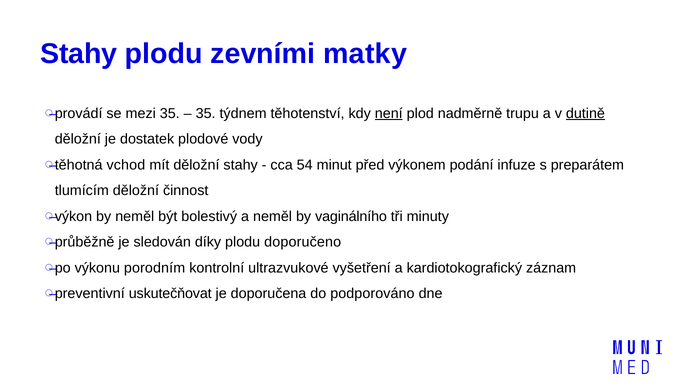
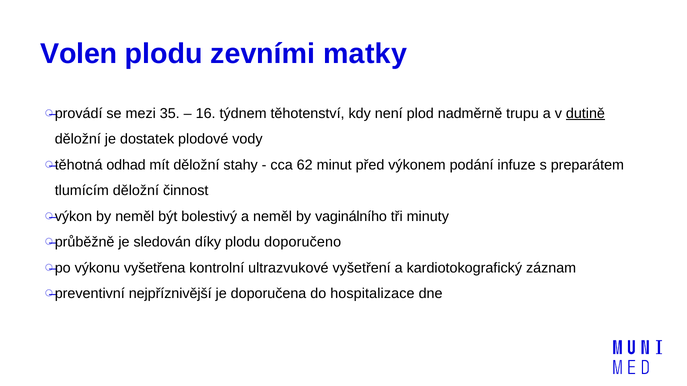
Stahy: Stahy -> Volen (79, 54)
35: 35 -> 16 (206, 114)
není underline: present -> none (389, 114)
vchod: vchod -> odhad (126, 165)
54: 54 -> 62 (305, 165)
porodním: porodním -> vyšetřena (155, 268)
uskutečňovat: uskutečňovat -> nejpříznivější (170, 294)
podporováno: podporováno -> hospitalizace (372, 294)
